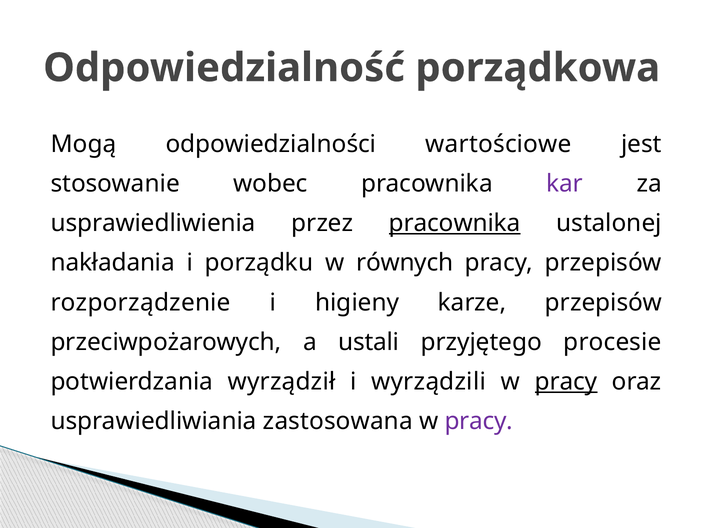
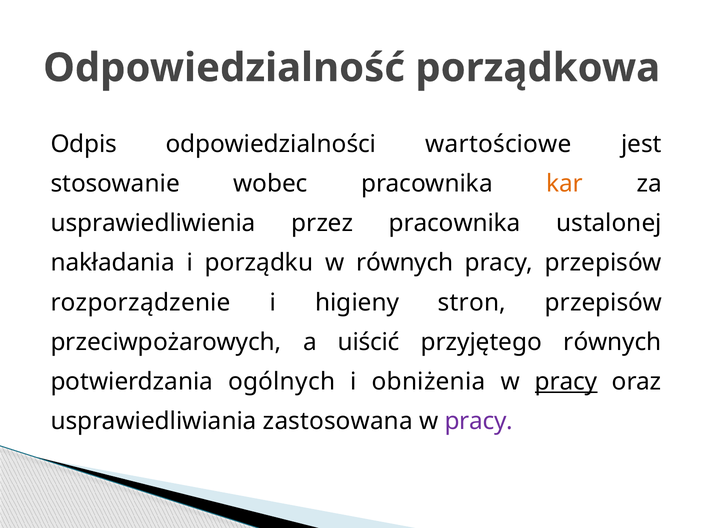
Mogą: Mogą -> Odpis (84, 144)
kar colour: purple -> orange (565, 184)
pracownika underline: present -> none (455, 223)
karze: karze -> stron (472, 302)
ustali: ustali -> uiścić (369, 342)
przyjętego procesie: procesie -> równych (613, 342)
wyrządził: wyrządził -> ogólnych (282, 382)
wyrządzili: wyrządzili -> obniżenia (429, 382)
